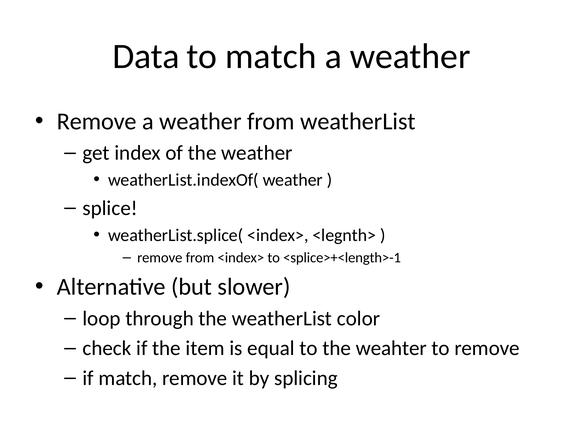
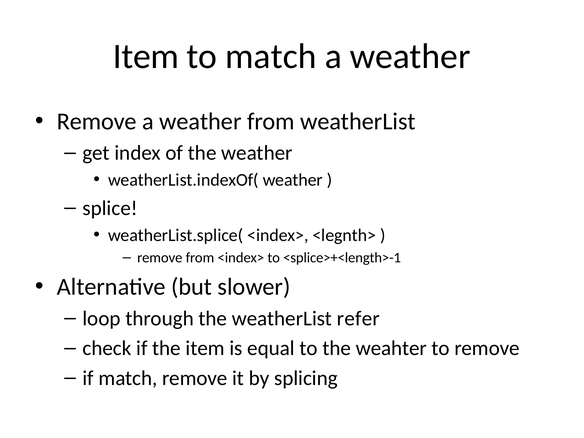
Data: Data -> Item (146, 57)
color: color -> refer (358, 318)
